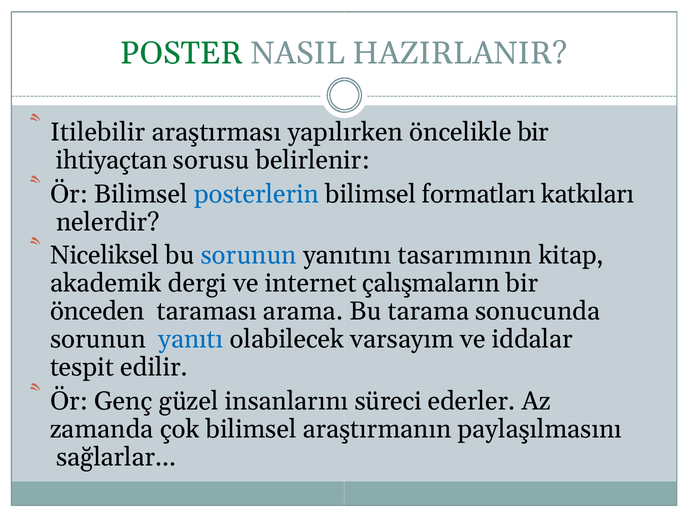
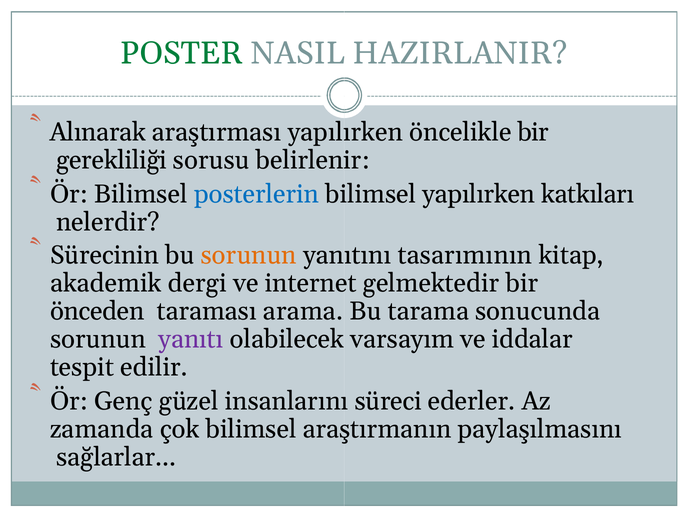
Itilebilir: Itilebilir -> Alınarak (98, 132)
ihtiyaçtan: ihtiyaçtan -> gerekliliği (112, 160)
bilimsel formatları: formatları -> yapılırken (479, 194)
Niceliksel: Niceliksel -> Sürecinin (105, 255)
sorunun colour: blue -> orange (249, 255)
çalışmaların: çalışmaların -> gelmektedir (431, 283)
yanıtı colour: blue -> purple (191, 339)
